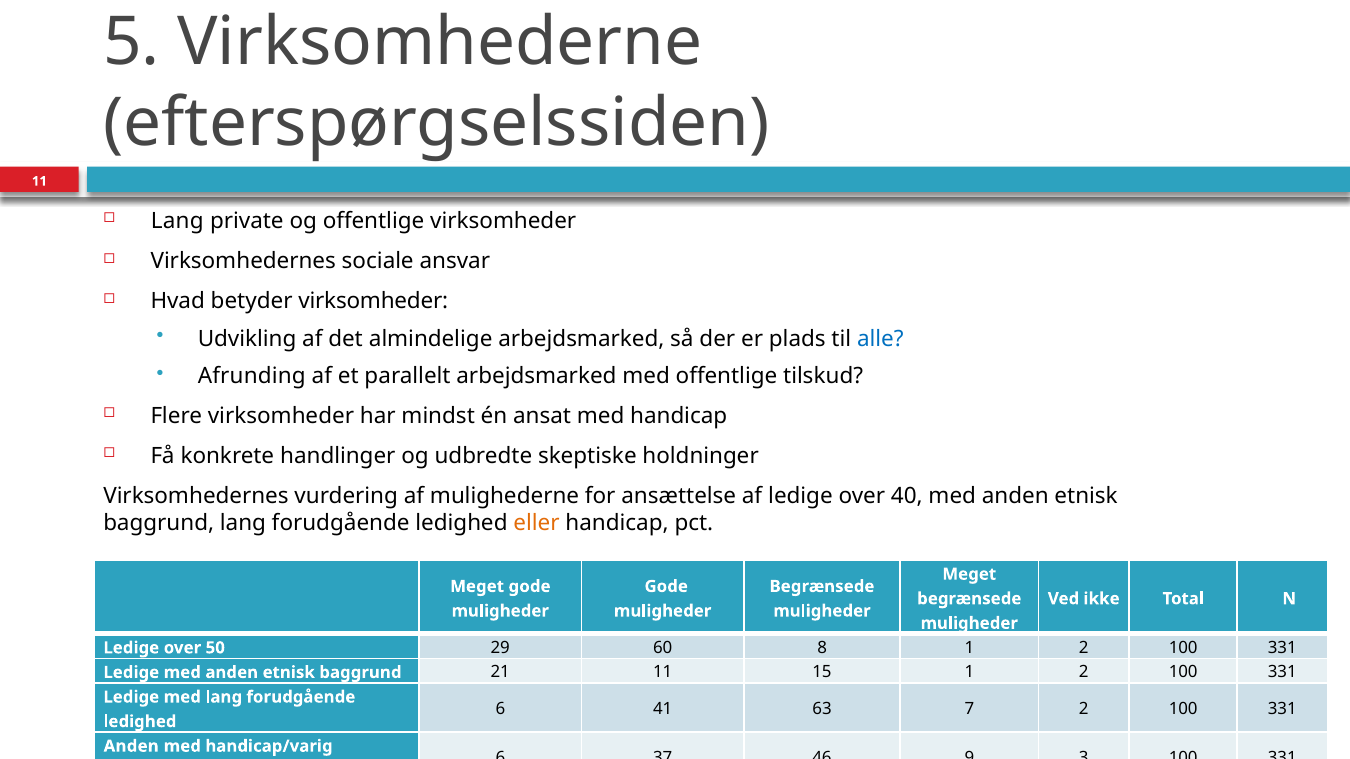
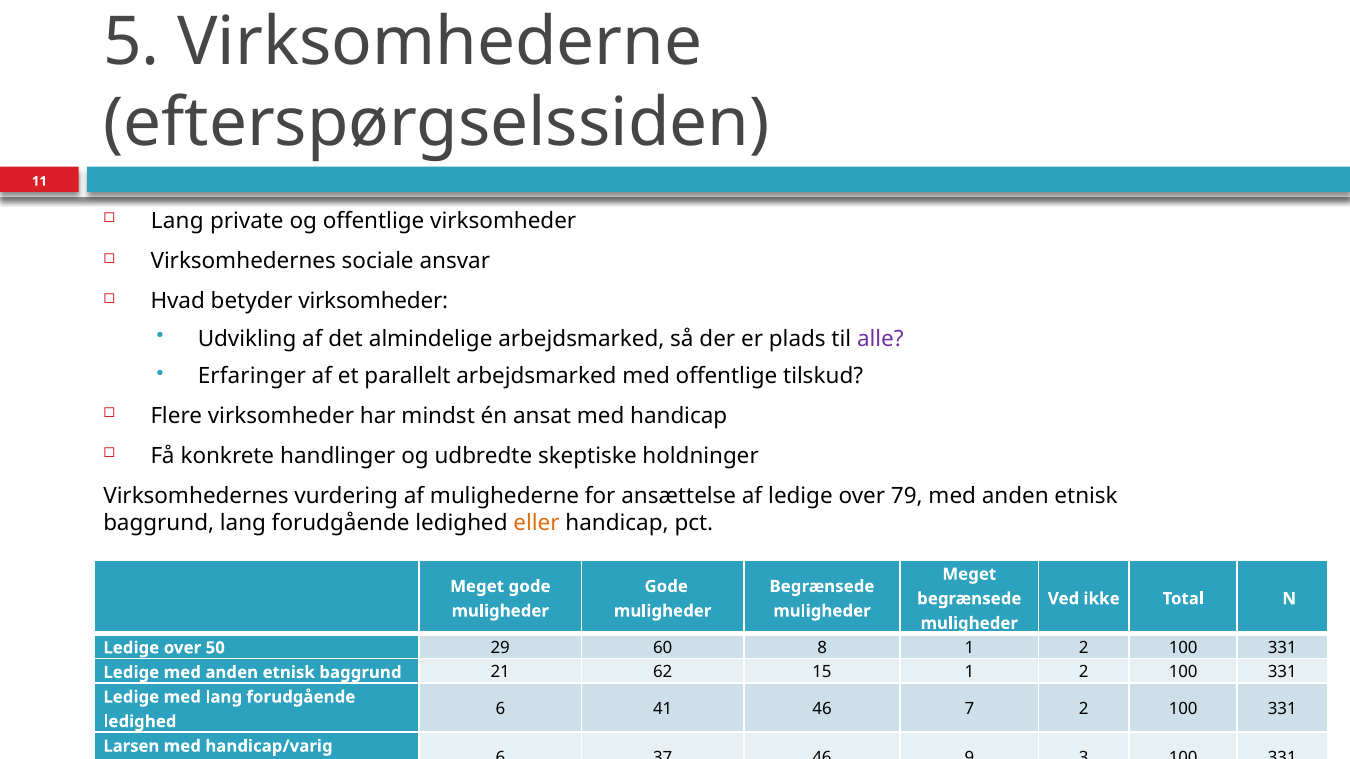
alle colour: blue -> purple (880, 339)
Afrunding: Afrunding -> Erfaringer (252, 376)
40: 40 -> 79 (907, 497)
21 11: 11 -> 62 (663, 673)
41 63: 63 -> 46 (822, 710)
Anden: Anden -> Larsen (131, 747)
